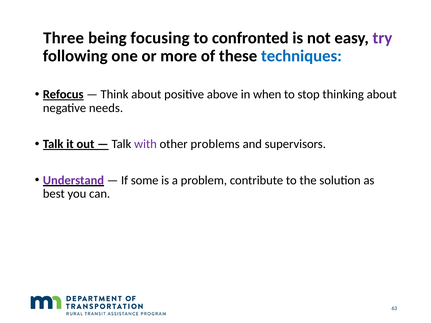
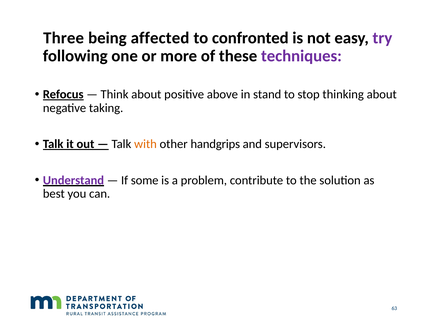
focusing: focusing -> affected (160, 38)
techniques colour: blue -> purple (301, 56)
when: when -> stand (267, 95)
needs: needs -> taking (106, 108)
with colour: purple -> orange (145, 144)
problems: problems -> handgrips (215, 144)
